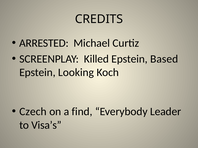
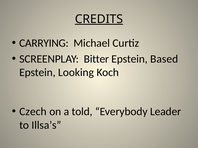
CREDITS underline: none -> present (99, 19)
ARRESTED: ARRESTED -> CARRYING (44, 43)
Killed: Killed -> Bitter (96, 59)
find: find -> told (82, 112)
Visa’s: Visa’s -> Illsa’s (46, 125)
